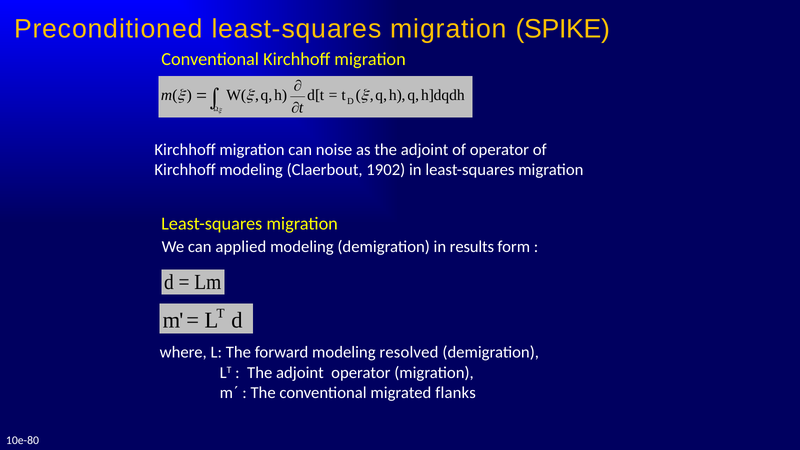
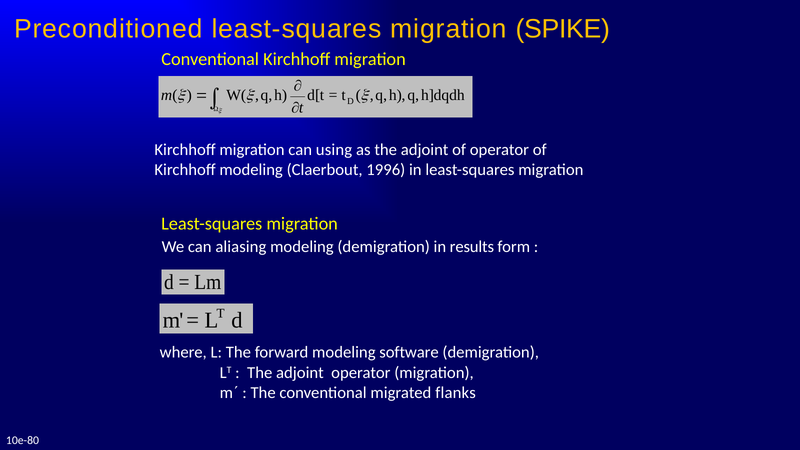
noise: noise -> using (334, 150)
1902: 1902 -> 1996 (386, 170)
applied: applied -> aliasing (241, 247)
resolved: resolved -> software (409, 352)
